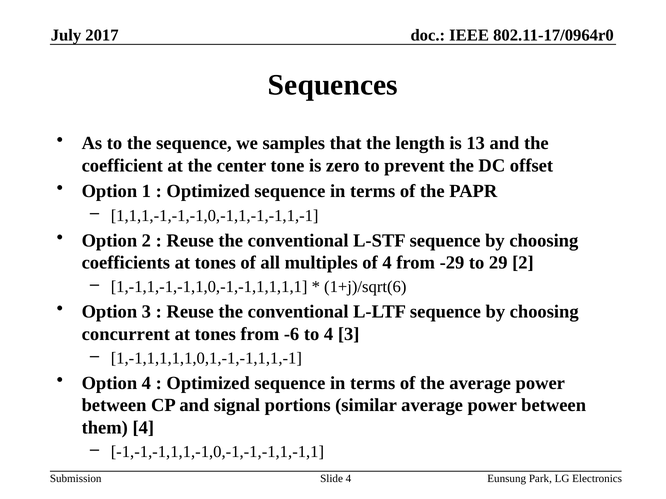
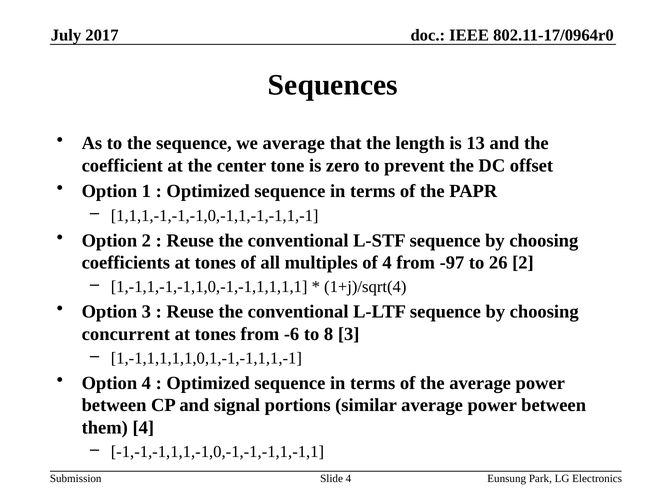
we samples: samples -> average (294, 143)
-29: -29 -> -97 (452, 263)
29: 29 -> 26 (498, 263)
1+j)/sqrt(6: 1+j)/sqrt(6 -> 1+j)/sqrt(4 (365, 287)
to 4: 4 -> 8 (329, 334)
